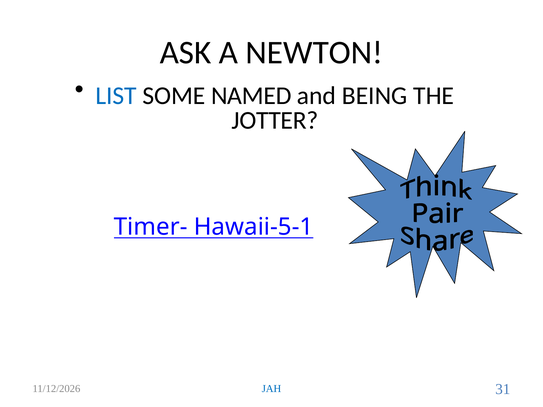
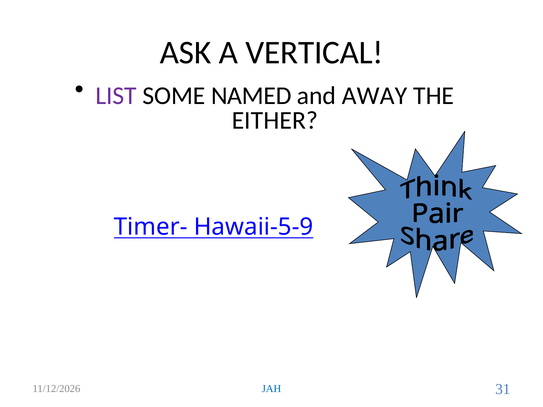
NEWTON: NEWTON -> VERTICAL (314, 53)
LIST colour: blue -> purple (116, 96)
BEING: BEING -> AWAY (375, 96)
JOTTER: JOTTER -> EITHER (275, 120)
Hawaii-5-1: Hawaii-5-1 -> Hawaii-5-9 (254, 227)
